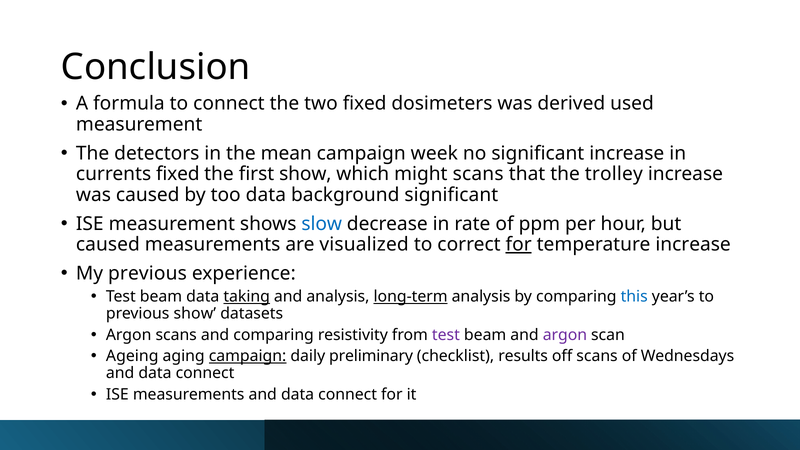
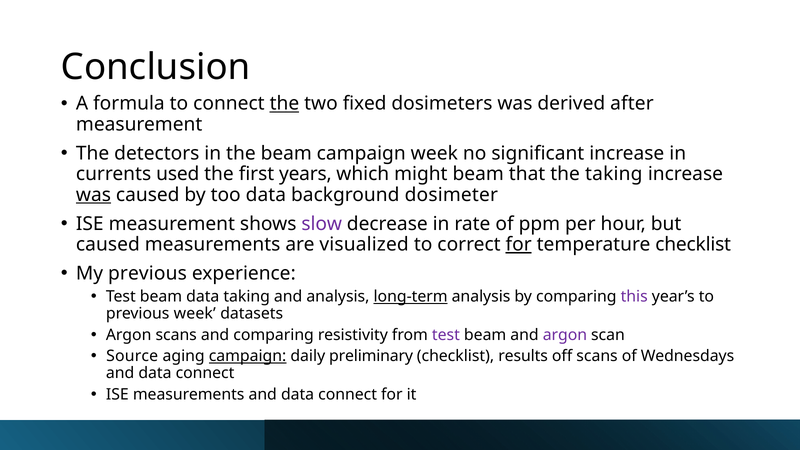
the underline: none -> present (284, 104)
used: used -> after (632, 104)
the mean: mean -> beam (286, 153)
currents fixed: fixed -> used (178, 174)
first show: show -> years (305, 174)
might scans: scans -> beam (478, 174)
the trolley: trolley -> taking (614, 174)
was underline: none -> present (93, 195)
background significant: significant -> dosimeter (451, 195)
slow colour: blue -> purple (322, 224)
temperature increase: increase -> checklist (693, 244)
taking underline: present -> none (247, 297)
this colour: blue -> purple (634, 297)
previous show: show -> week (195, 314)
Ageing: Ageing -> Source (132, 356)
